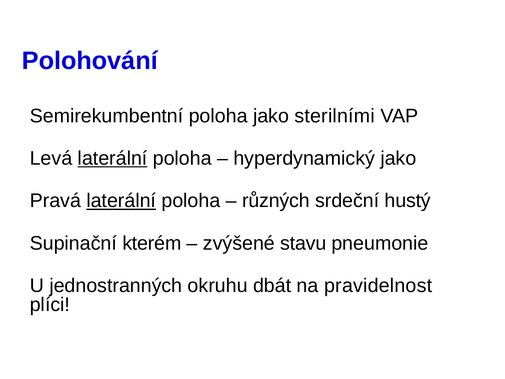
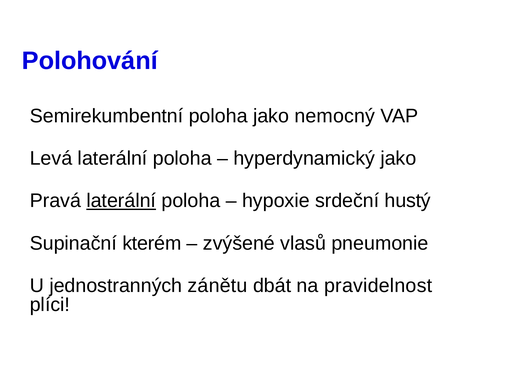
sterilními: sterilními -> nemocný (335, 116)
laterální underline: present -> none (113, 158)
různých: různých -> hypoxie (276, 201)
stavu: stavu -> vlasů (303, 243)
okruhu: okruhu -> zánětu (218, 286)
